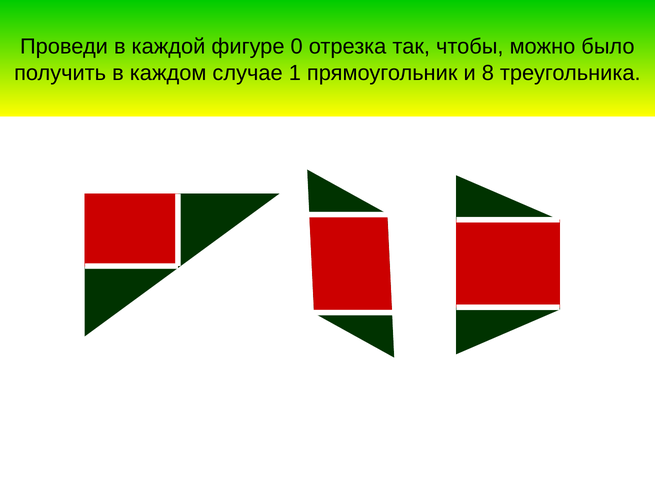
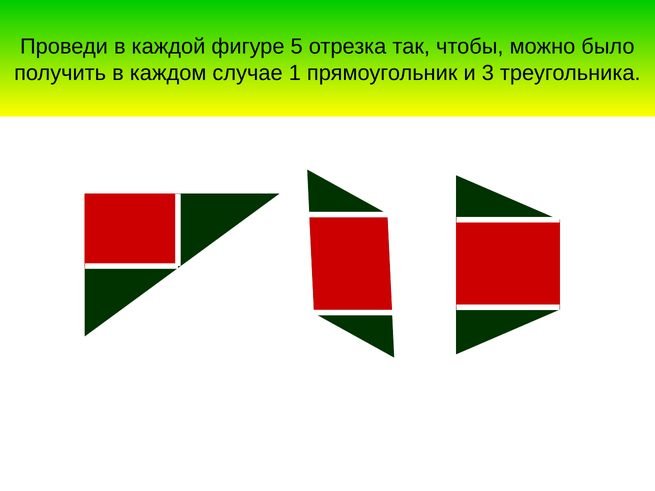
0: 0 -> 5 (297, 47)
8: 8 -> 3 (488, 73)
